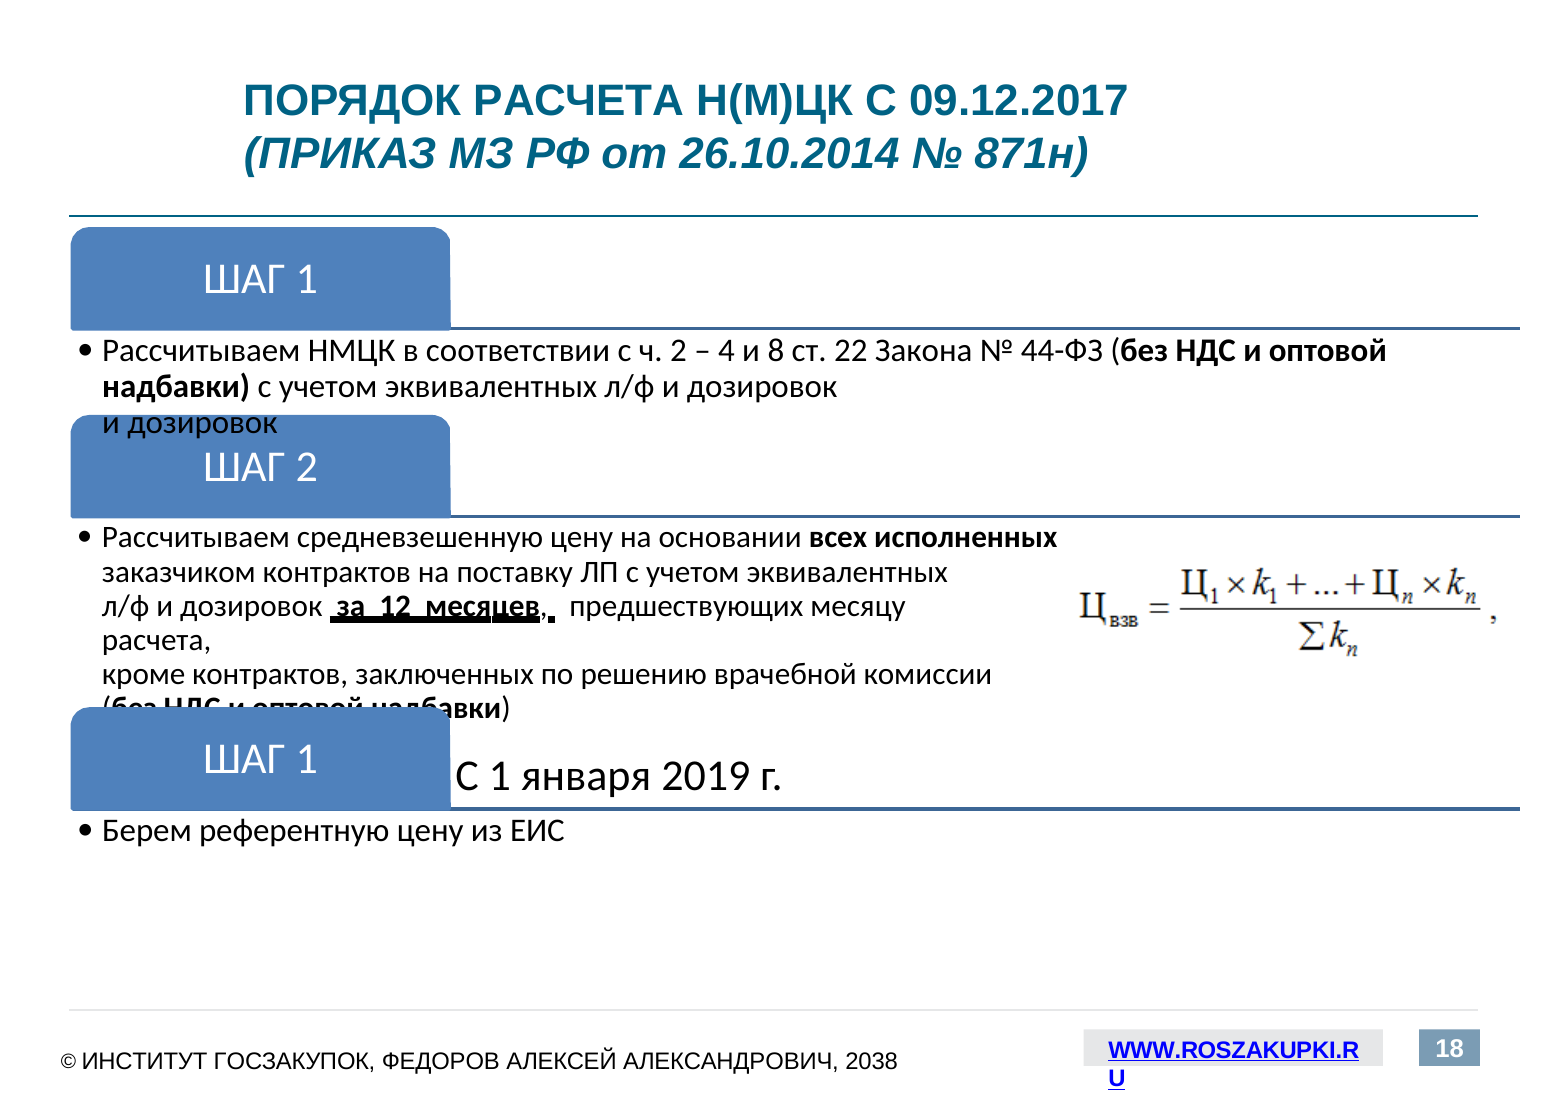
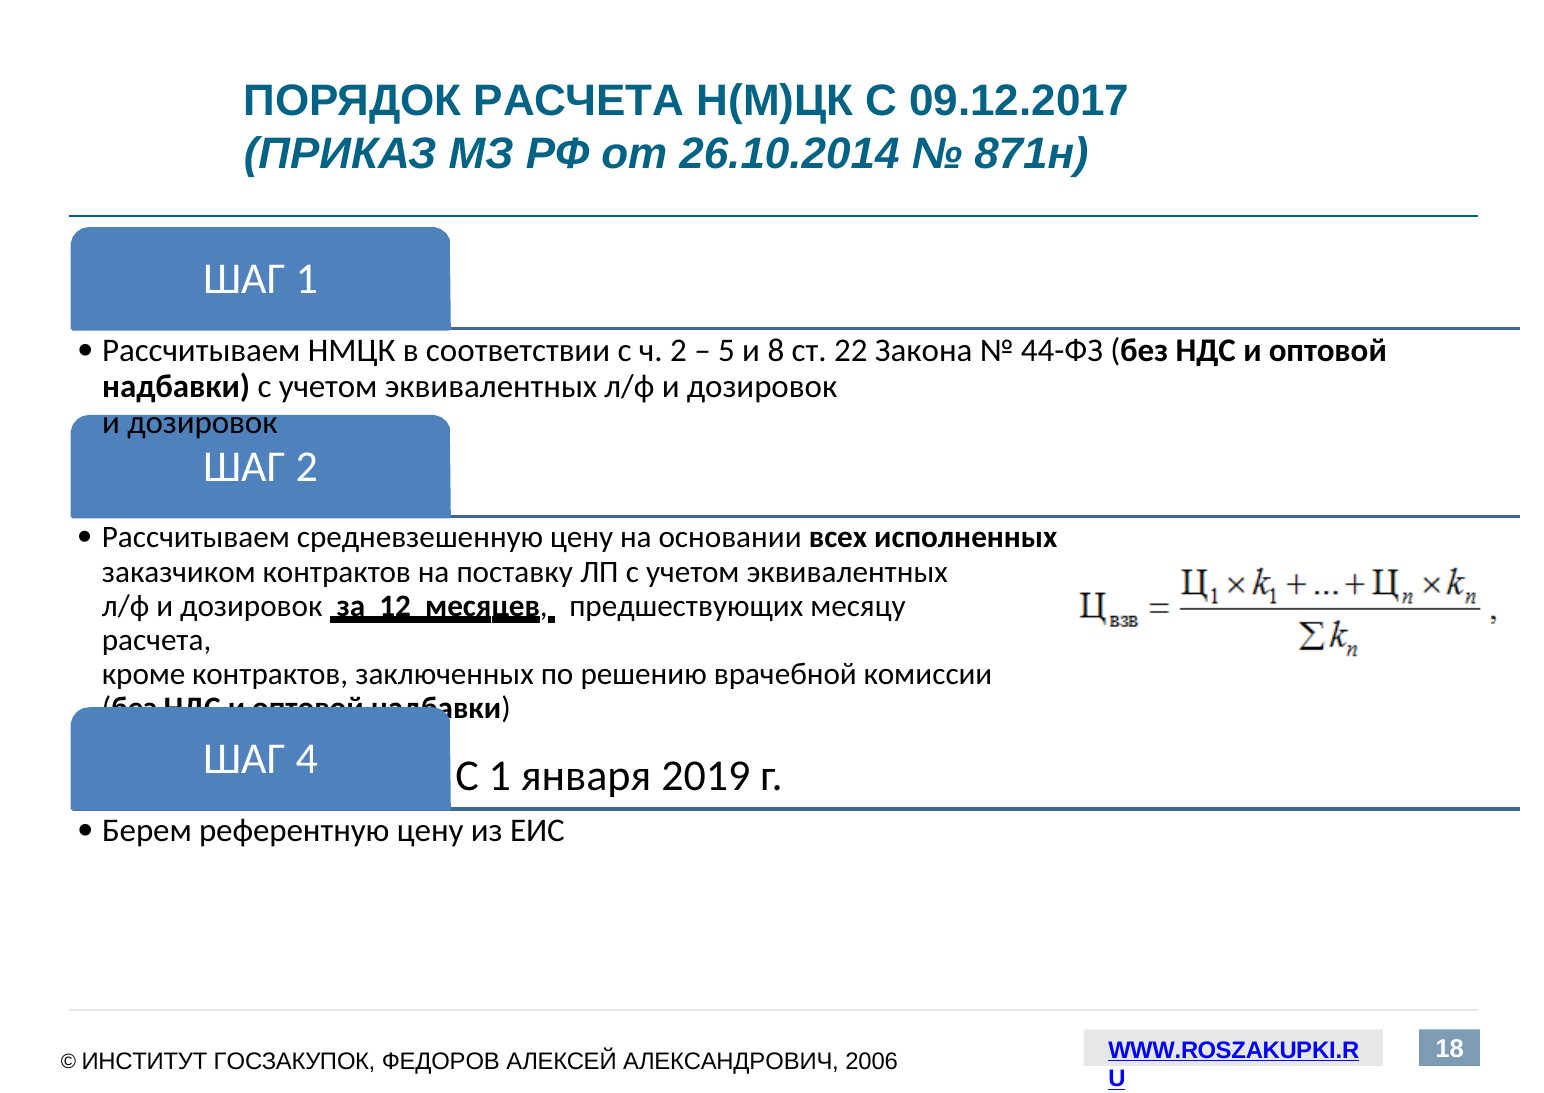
4: 4 -> 5 (726, 350)
1: 1 -> 4 (307, 759)
2038: 2038 -> 2006 (872, 1062)
